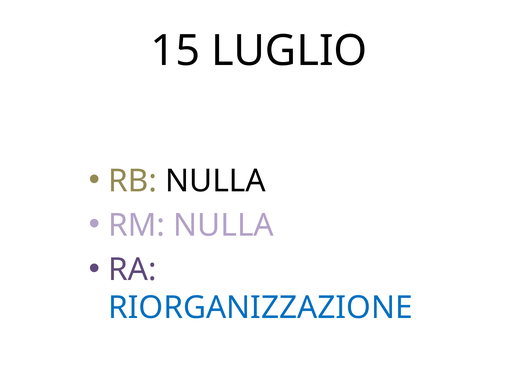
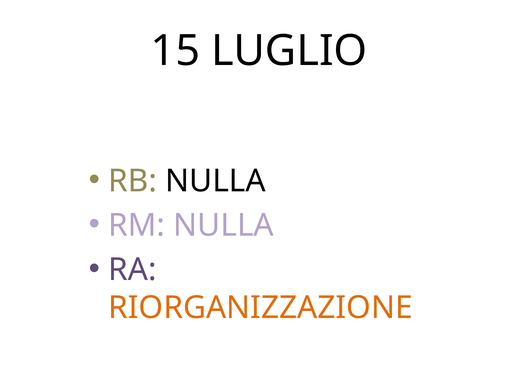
RIORGANIZZAZIONE colour: blue -> orange (260, 307)
